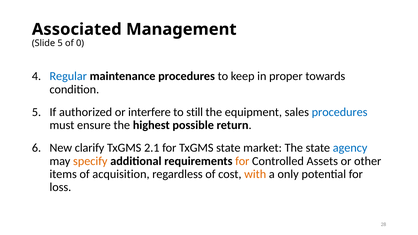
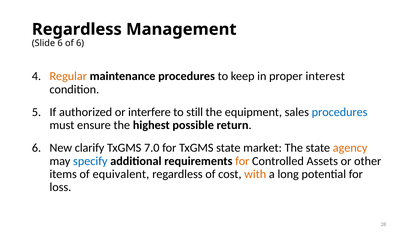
Associated: Associated -> Regardless (77, 29)
Slide 5: 5 -> 6 (60, 43)
of 0: 0 -> 6 (80, 43)
Regular colour: blue -> orange (68, 76)
towards: towards -> interest (325, 76)
2.1: 2.1 -> 7.0 (152, 148)
agency colour: blue -> orange (350, 148)
specify colour: orange -> blue (90, 161)
acquisition: acquisition -> equivalent (121, 174)
only: only -> long (288, 174)
